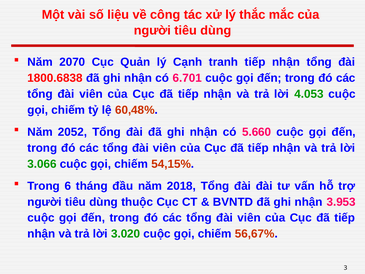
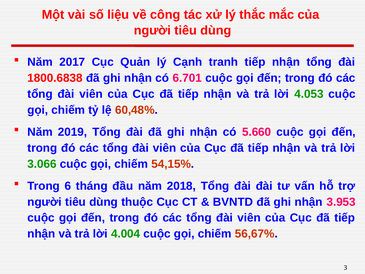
2070: 2070 -> 2017 (72, 62)
2052: 2052 -> 2019 (72, 132)
3.020: 3.020 -> 4.004 (126, 234)
